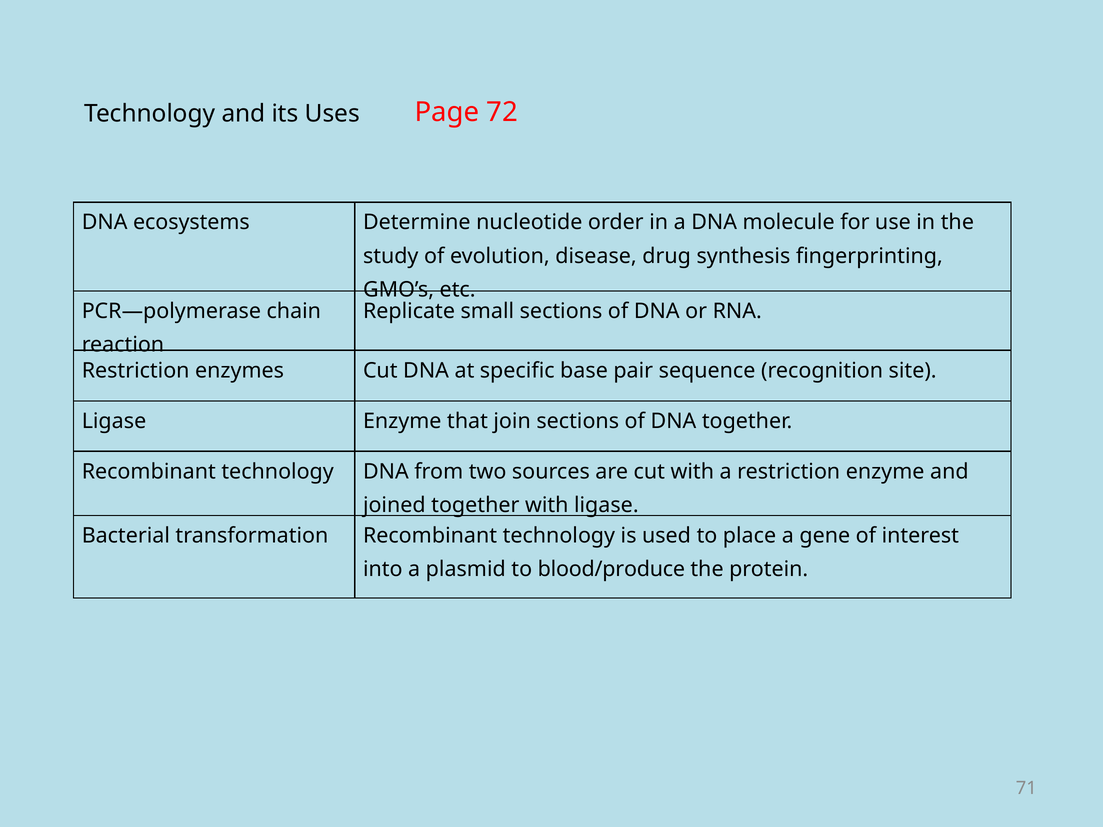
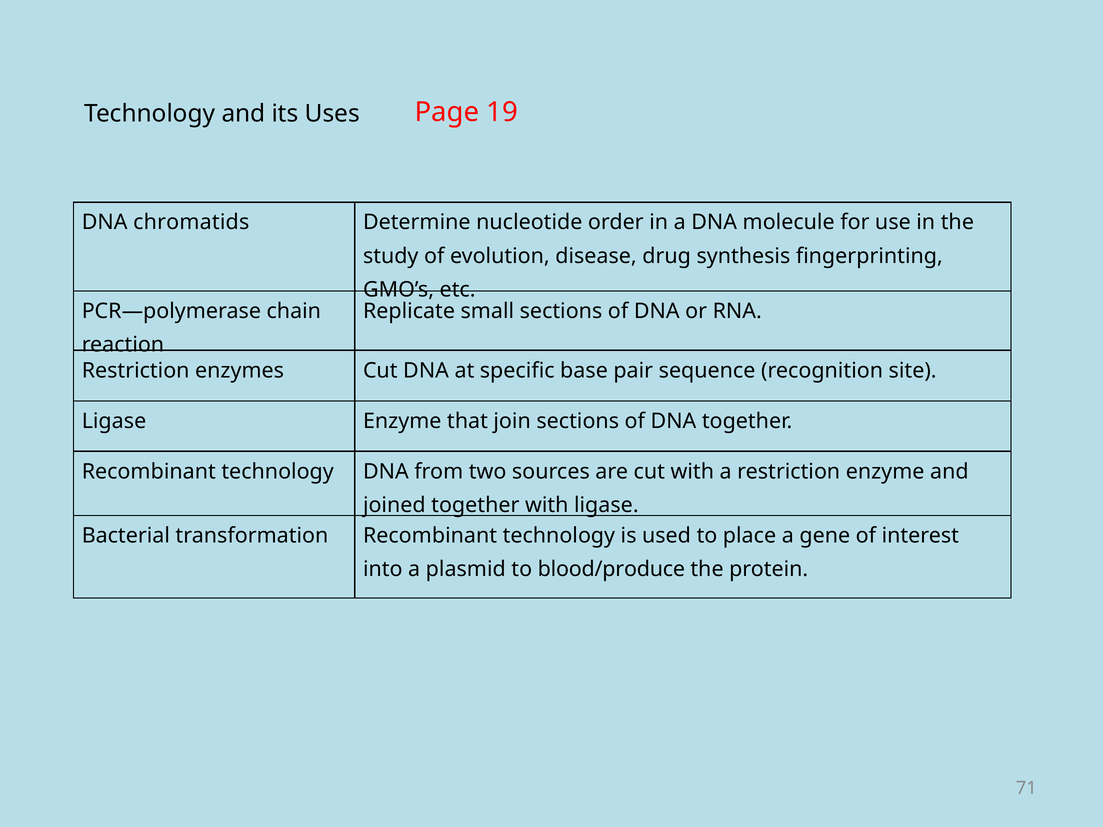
72: 72 -> 19 (502, 112)
ecosystems: ecosystems -> chromatids (191, 222)
